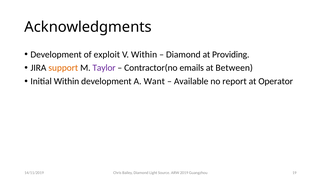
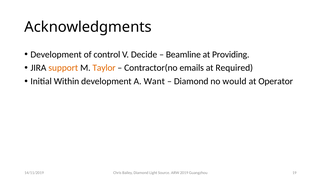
exploit: exploit -> control (107, 54)
V Within: Within -> Decide (144, 54)
Diamond: Diamond -> Beamline (183, 54)
Taylor colour: purple -> orange (104, 68)
Between: Between -> Required (234, 68)
Available: Available -> Diamond (191, 81)
report: report -> would (234, 81)
